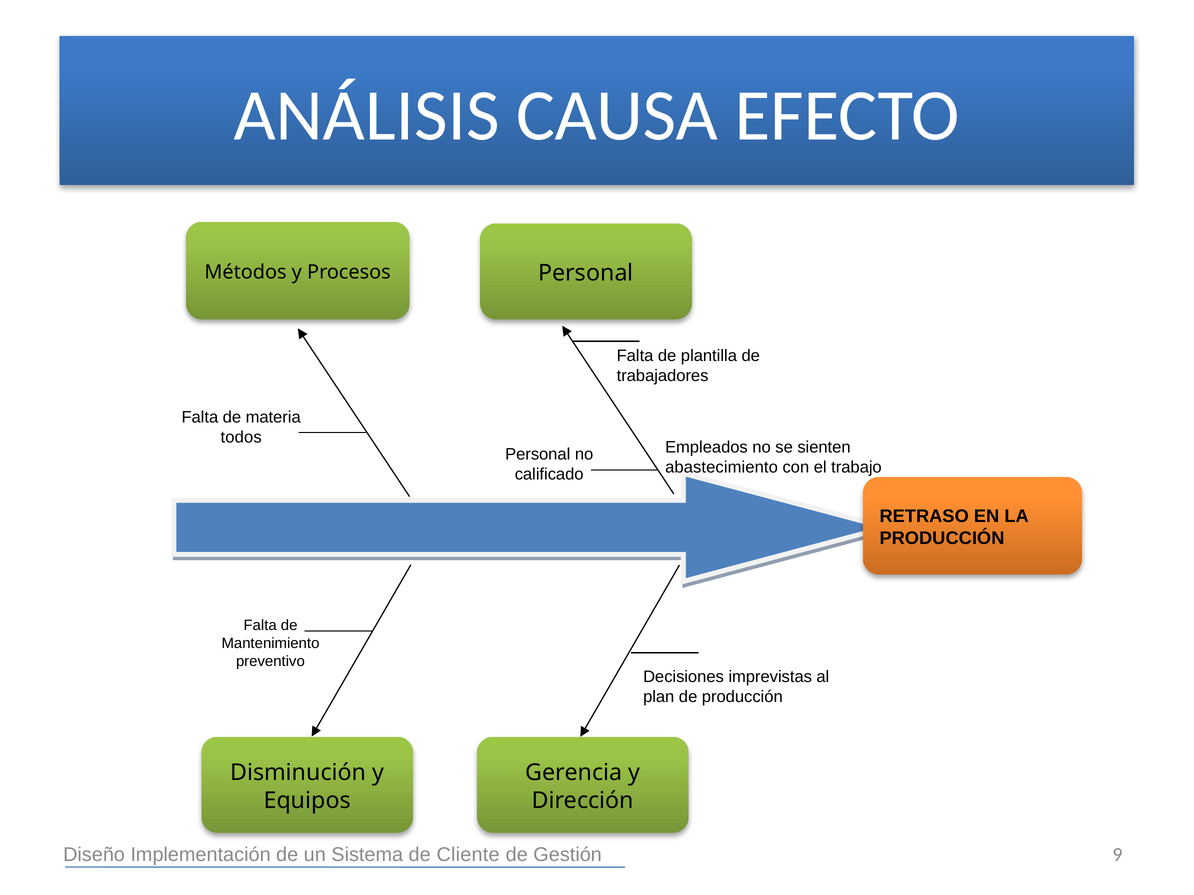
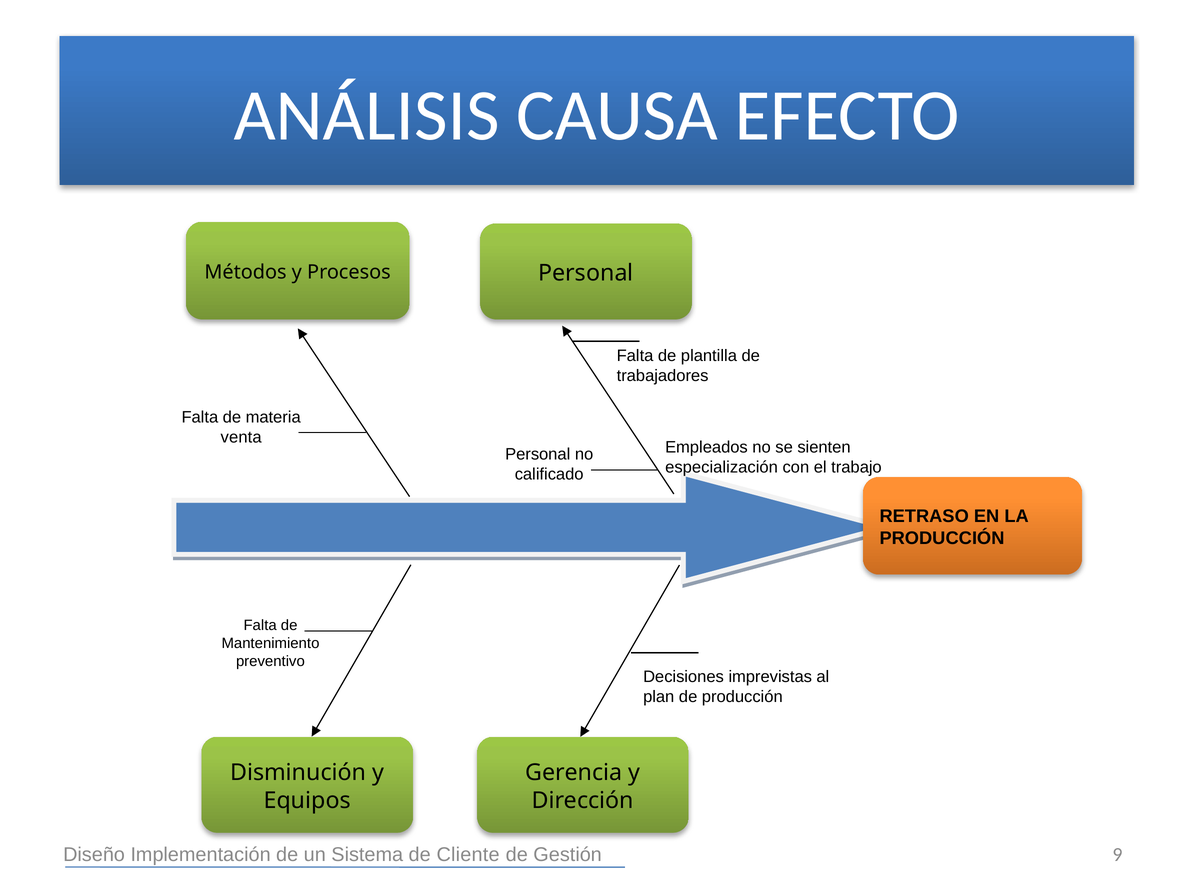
todos: todos -> venta (241, 438)
abastecimiento: abastecimiento -> especialización (722, 468)
